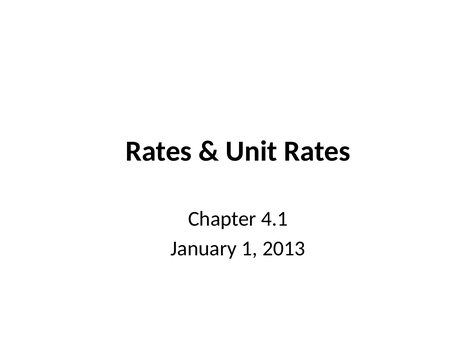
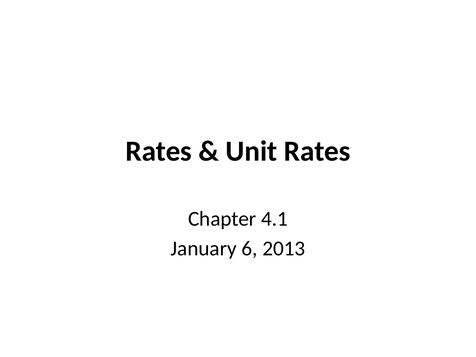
1: 1 -> 6 (250, 248)
